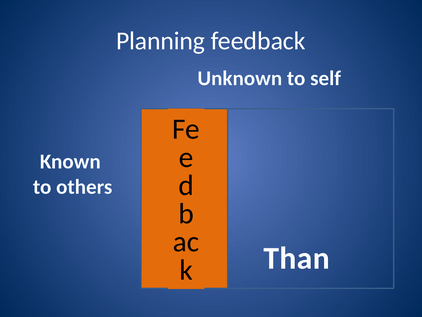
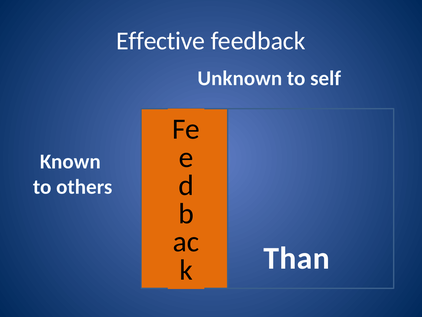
Planning: Planning -> Effective (161, 41)
